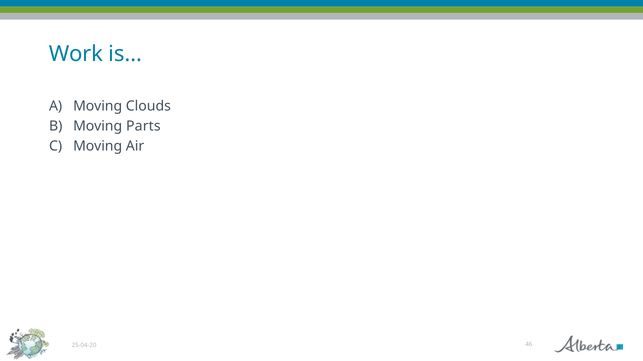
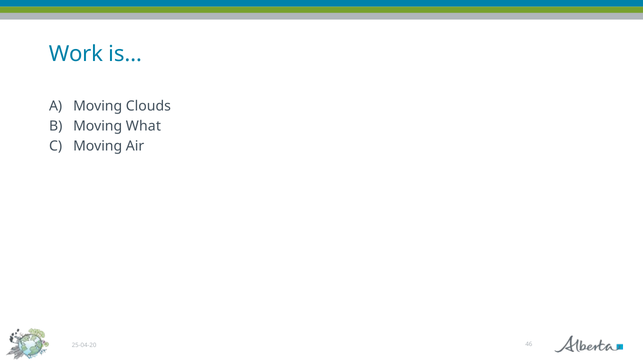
Parts: Parts -> What (143, 126)
